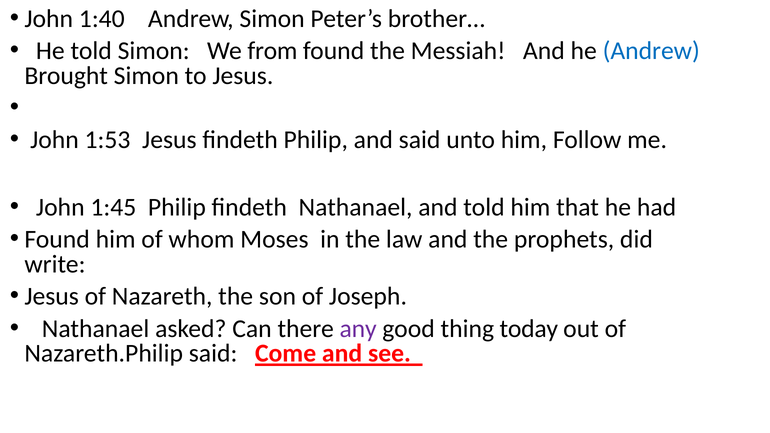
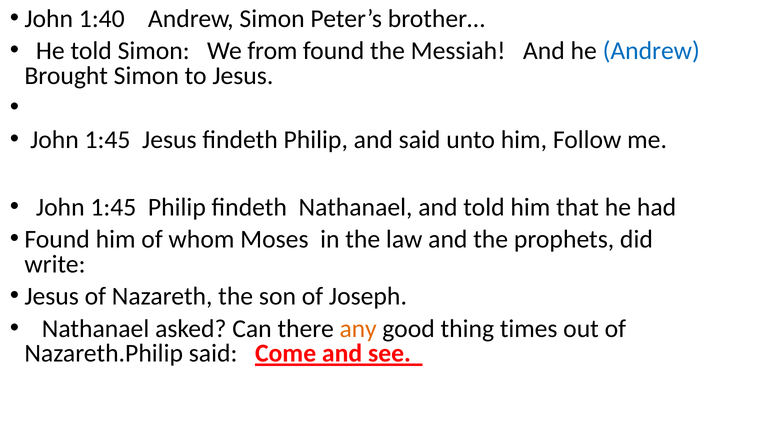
1:53: 1:53 -> 1:45 (108, 140)
any colour: purple -> orange (358, 329)
today: today -> times (529, 329)
